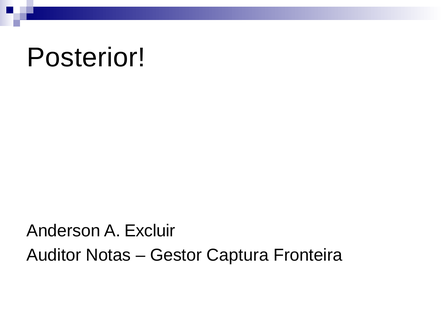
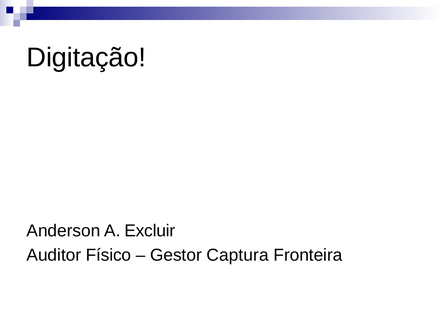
Posterior: Posterior -> Digitação (86, 57)
Notas: Notas -> Físico (109, 255)
